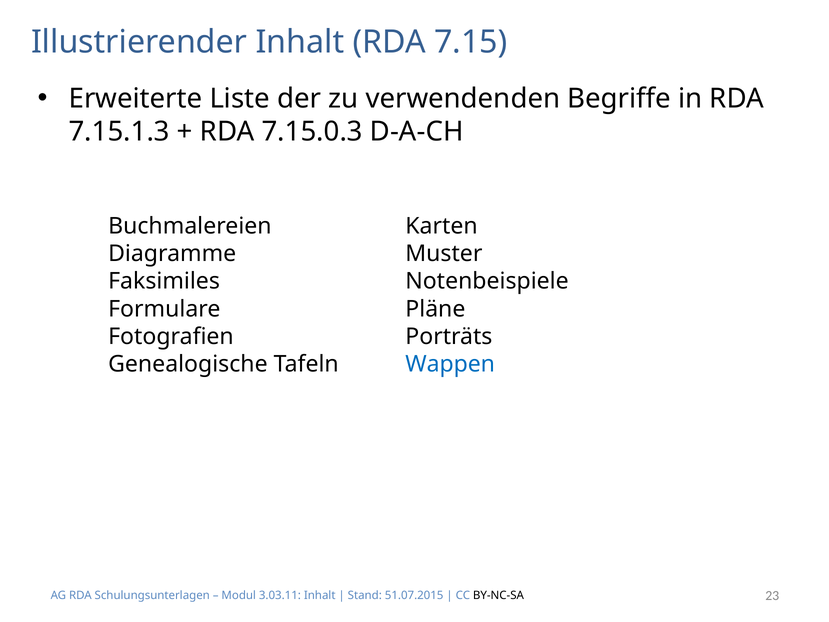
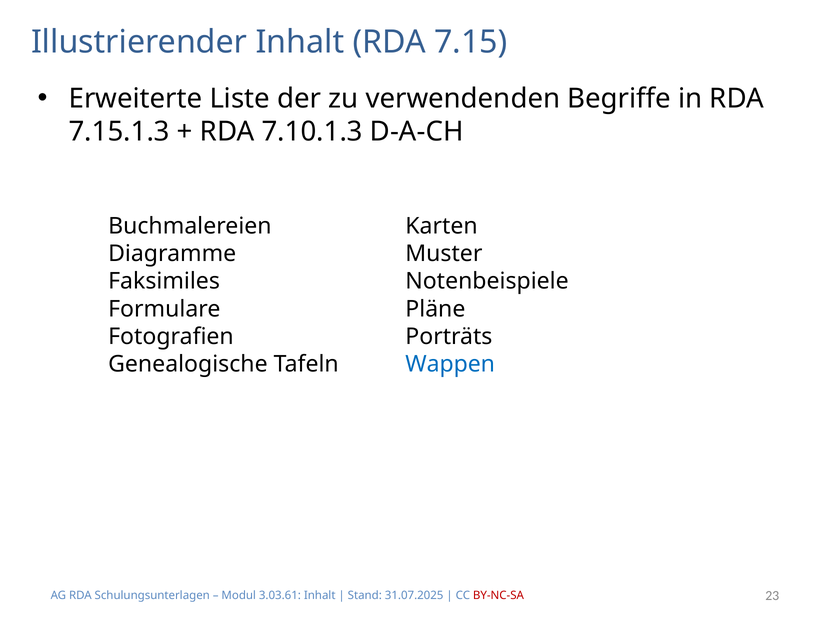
7.15.0.3: 7.15.0.3 -> 7.10.1.3 (312, 132)
3.03.11: 3.03.11 -> 3.03.61 (280, 595)
51.07.2015: 51.07.2015 -> 31.07.2025 (414, 595)
BY-NC-SA colour: black -> red (498, 595)
